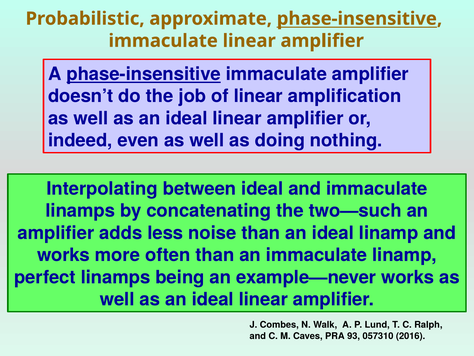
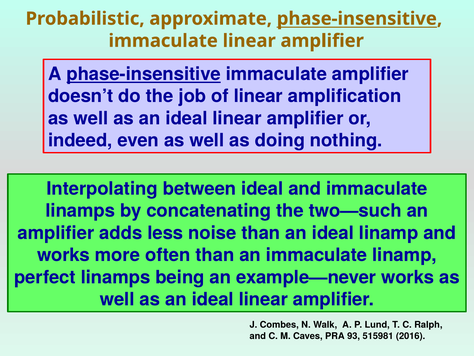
057310: 057310 -> 515981 (378, 336)
